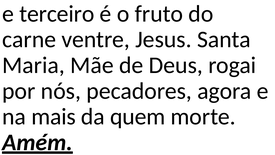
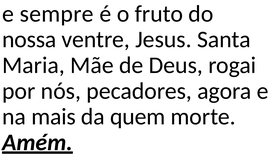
terceiro: terceiro -> sempre (57, 14)
carne: carne -> nossa (29, 39)
